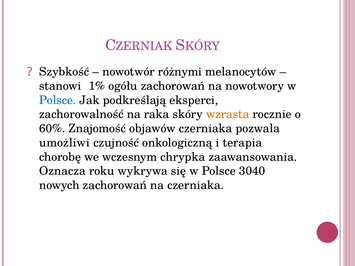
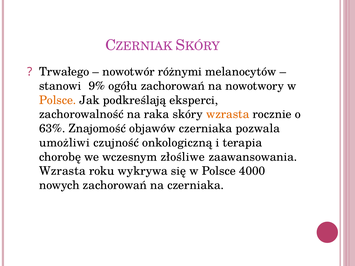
Szybkość: Szybkość -> Trwałego (64, 72)
1%: 1% -> 9% (97, 86)
Polsce colour: blue -> orange (58, 100)
60%: 60% -> 63% (52, 129)
chrypka: chrypka -> złośliwe (183, 157)
Oznacza: Oznacza -> Wzrasta (62, 171)
3040: 3040 -> 4000 (252, 171)
